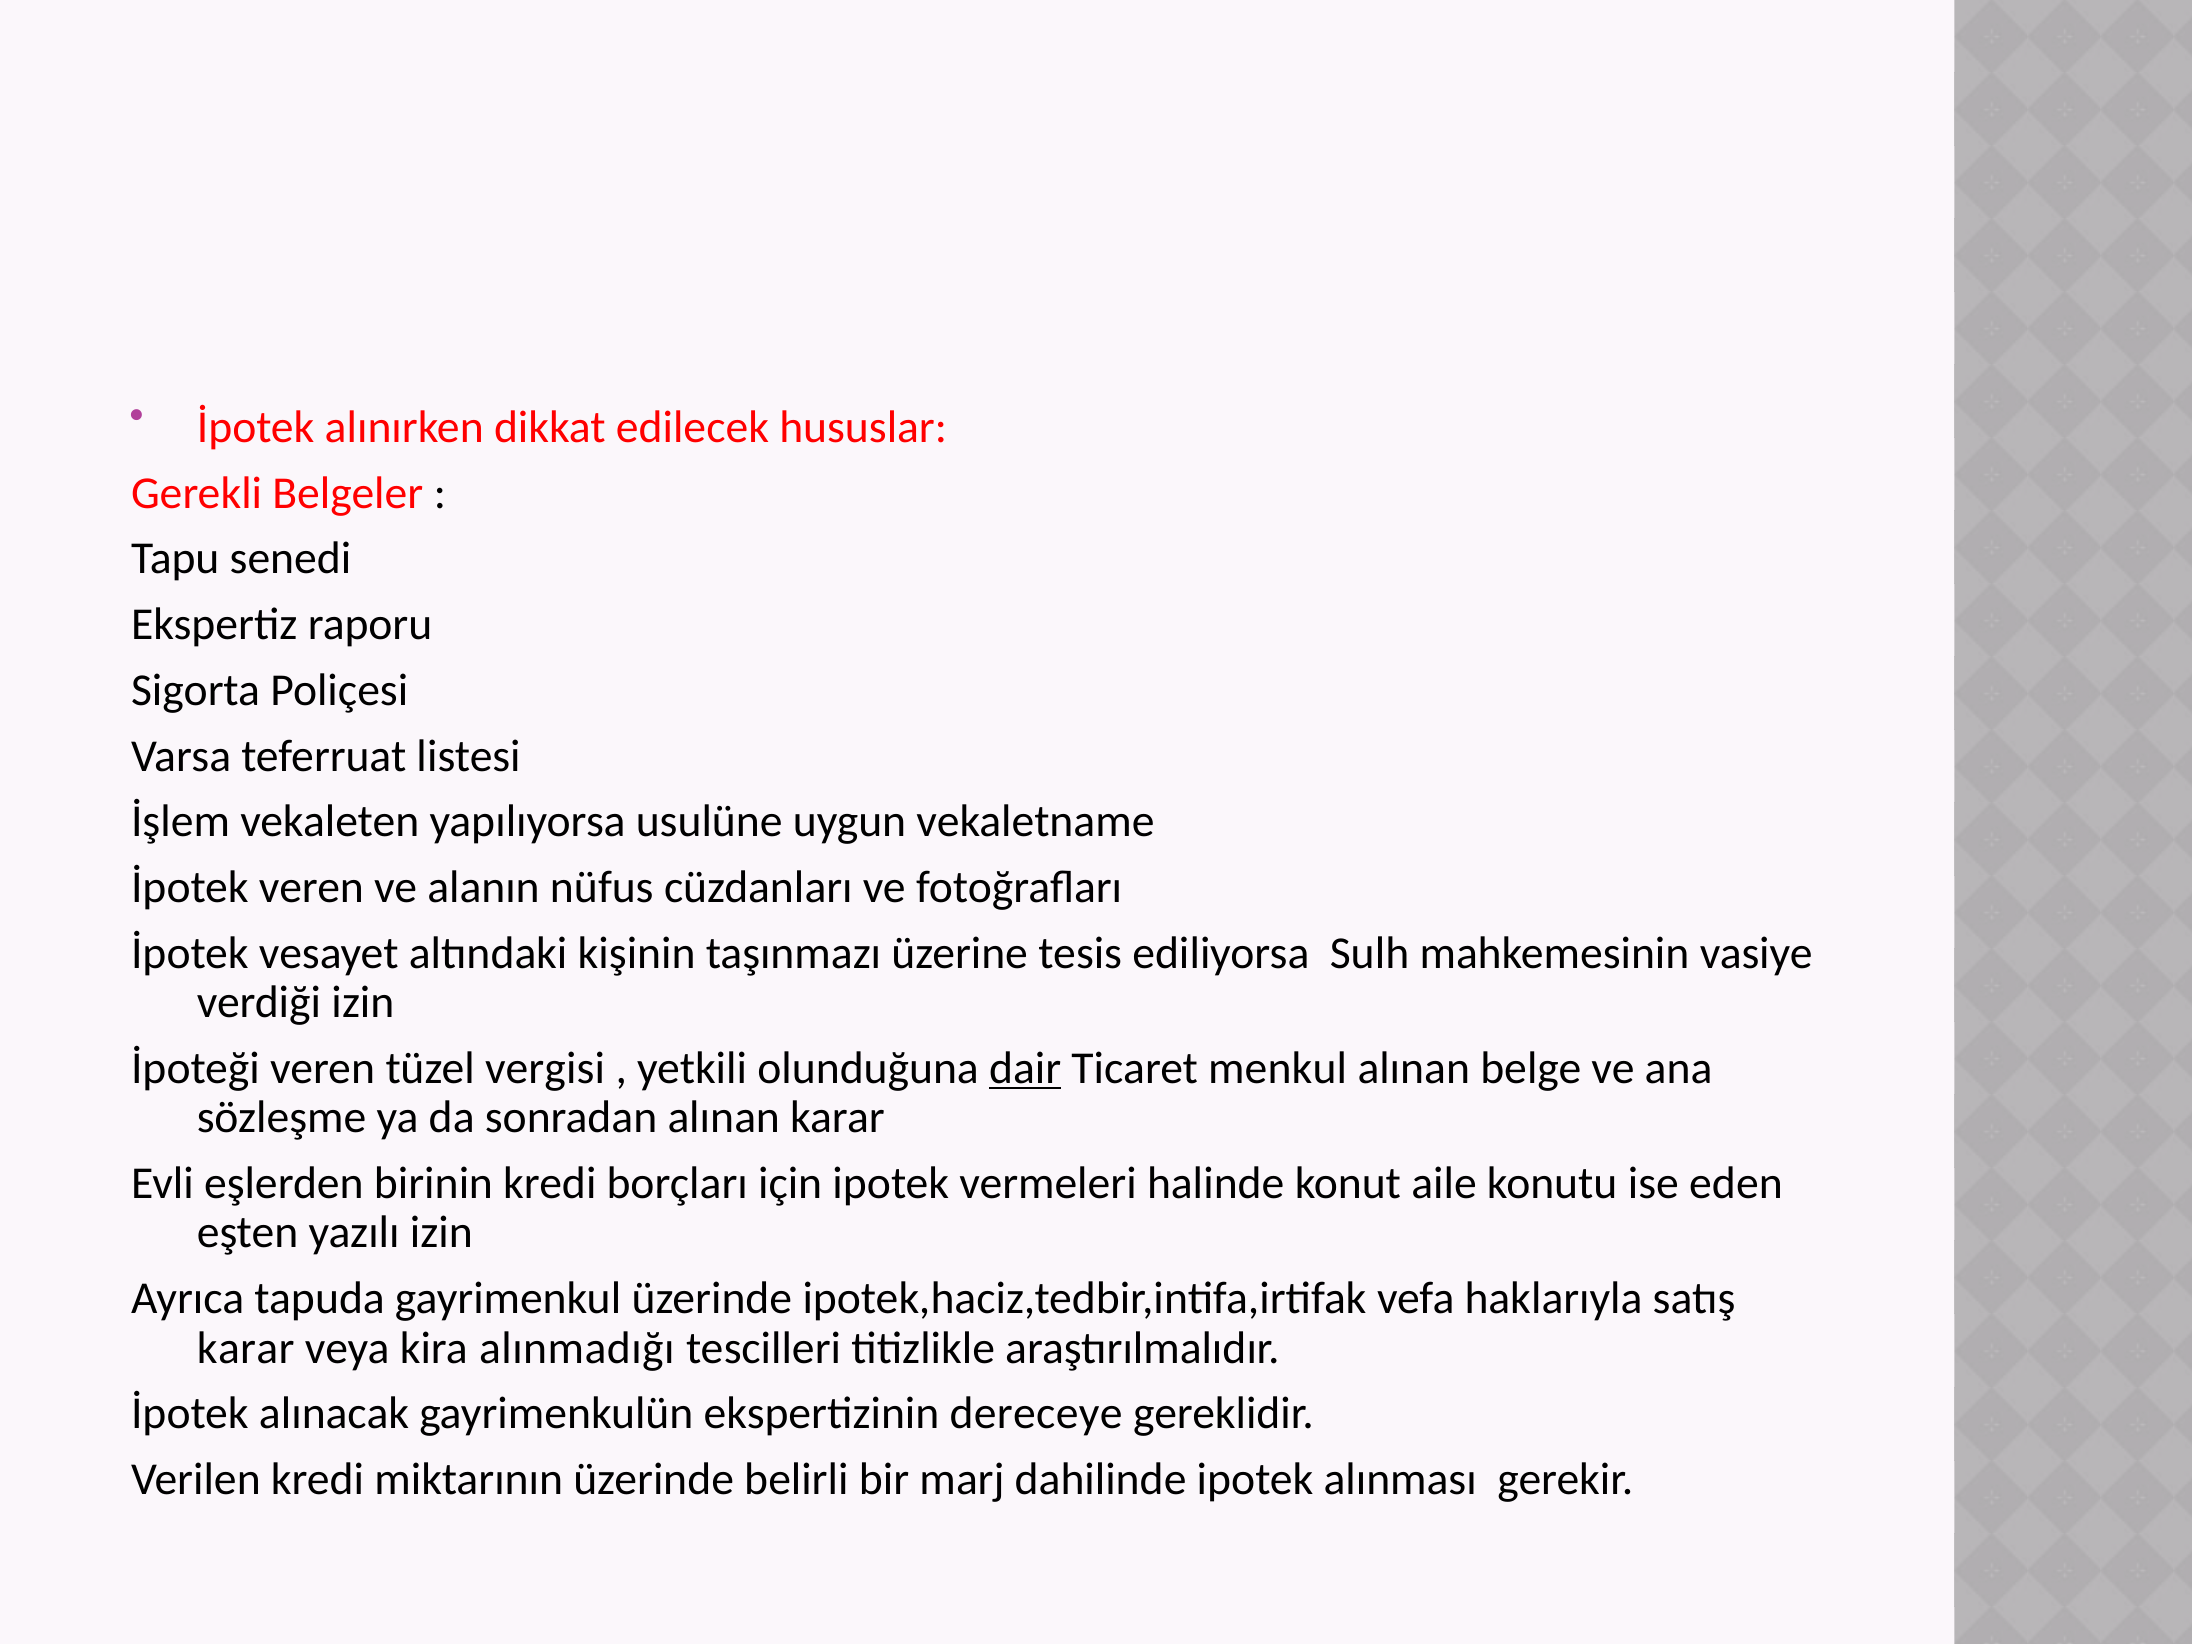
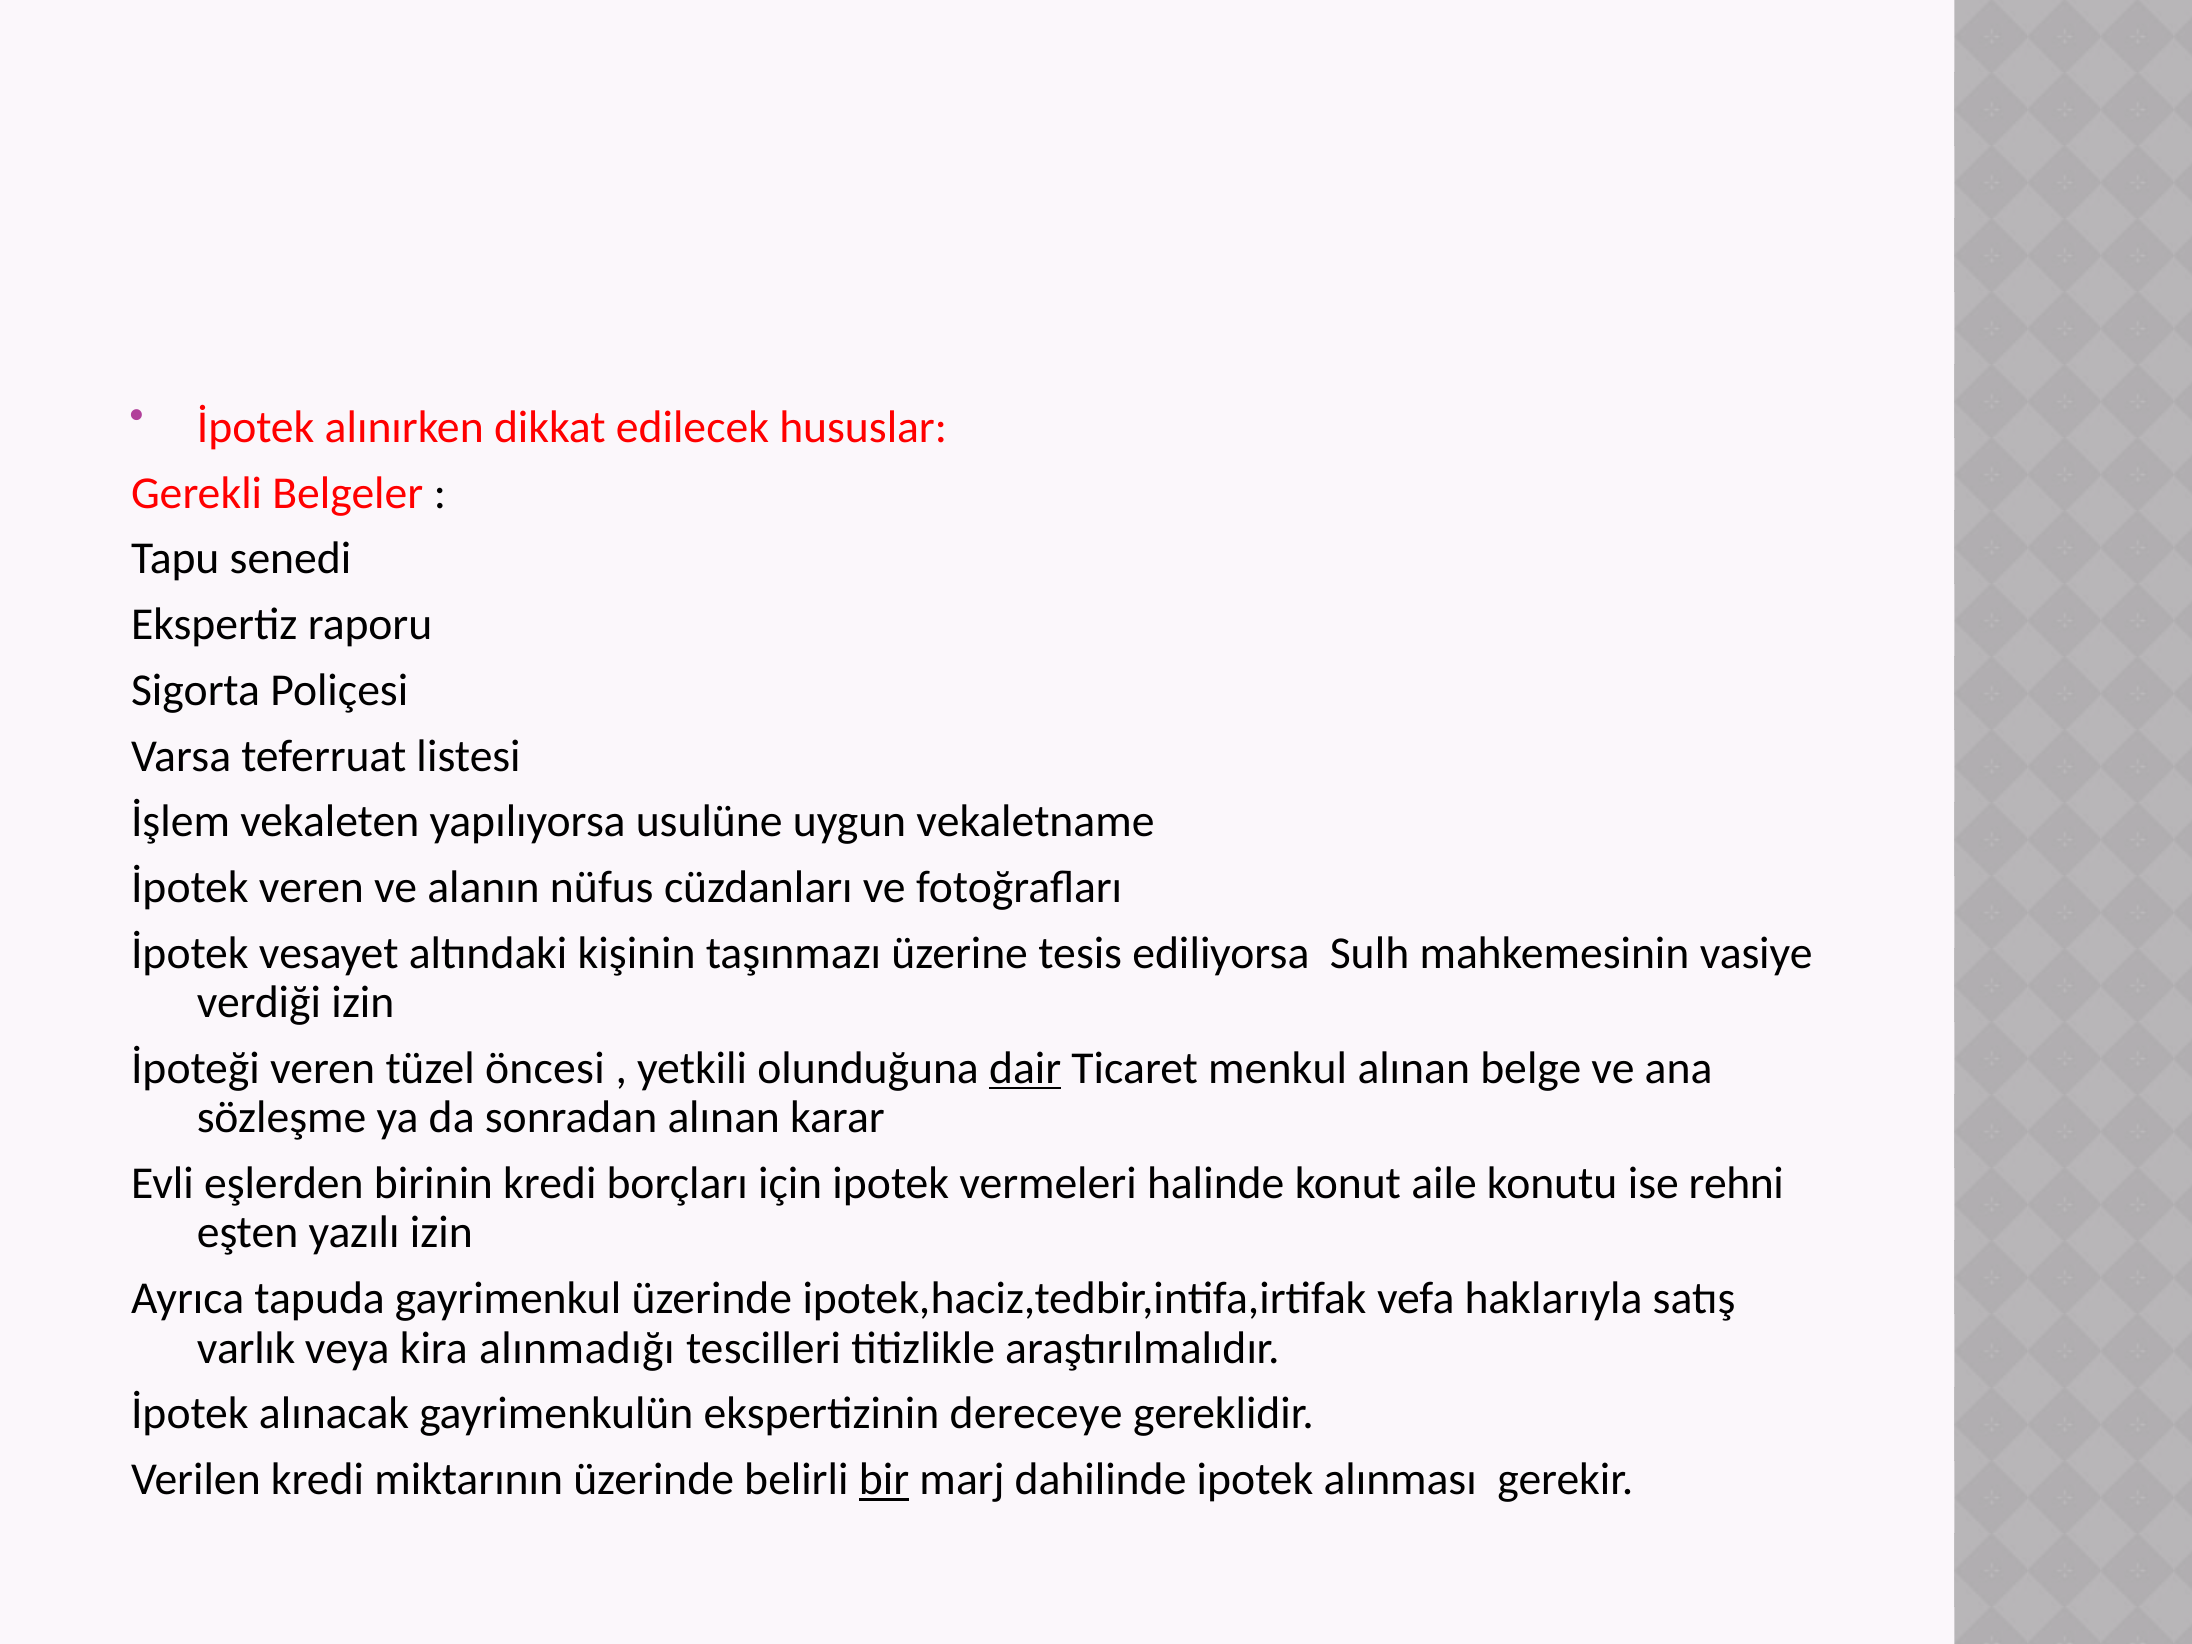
vergisi: vergisi -> öncesi (545, 1068)
eden: eden -> rehni (1736, 1184)
karar: karar -> varlık (246, 1348)
bir underline: none -> present (884, 1480)
